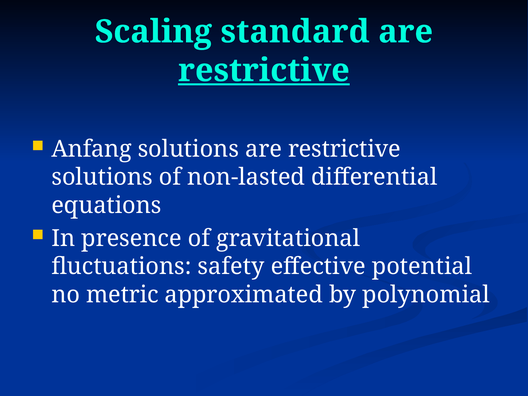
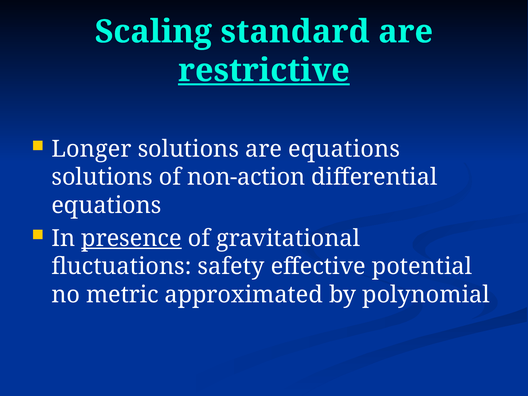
Anfang: Anfang -> Longer (91, 149)
solutions are restrictive: restrictive -> equations (344, 149)
non-lasted: non-lasted -> non-action (246, 177)
presence underline: none -> present (132, 238)
